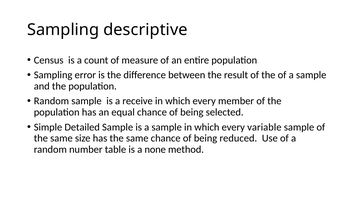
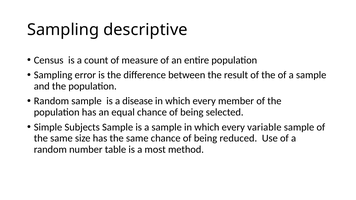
receive: receive -> disease (138, 101)
Detailed: Detailed -> Subjects (82, 127)
none: none -> most (155, 150)
